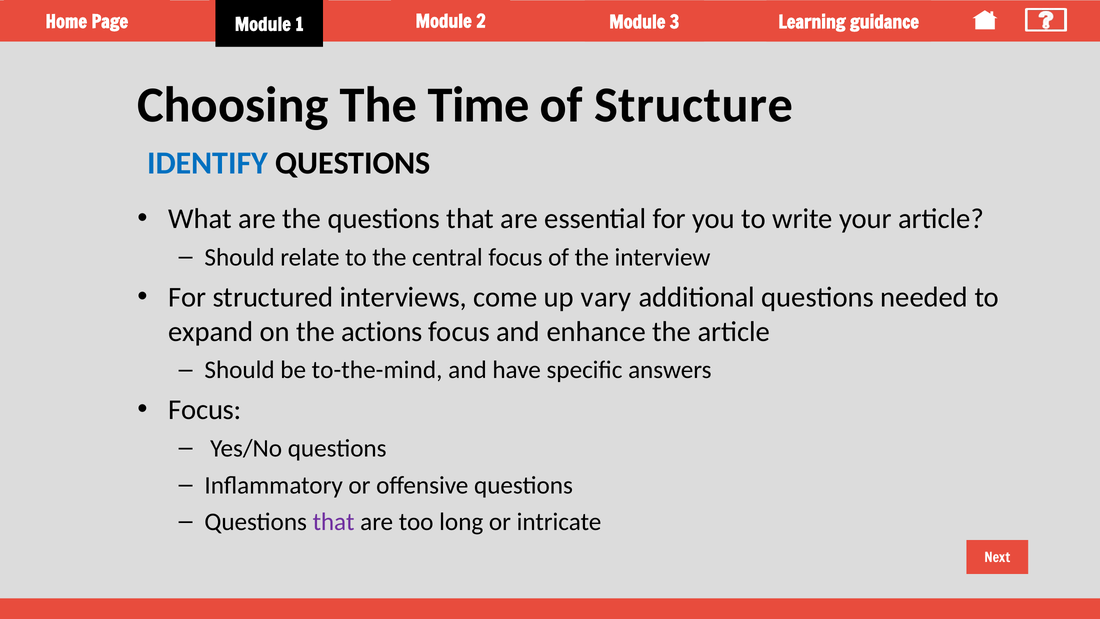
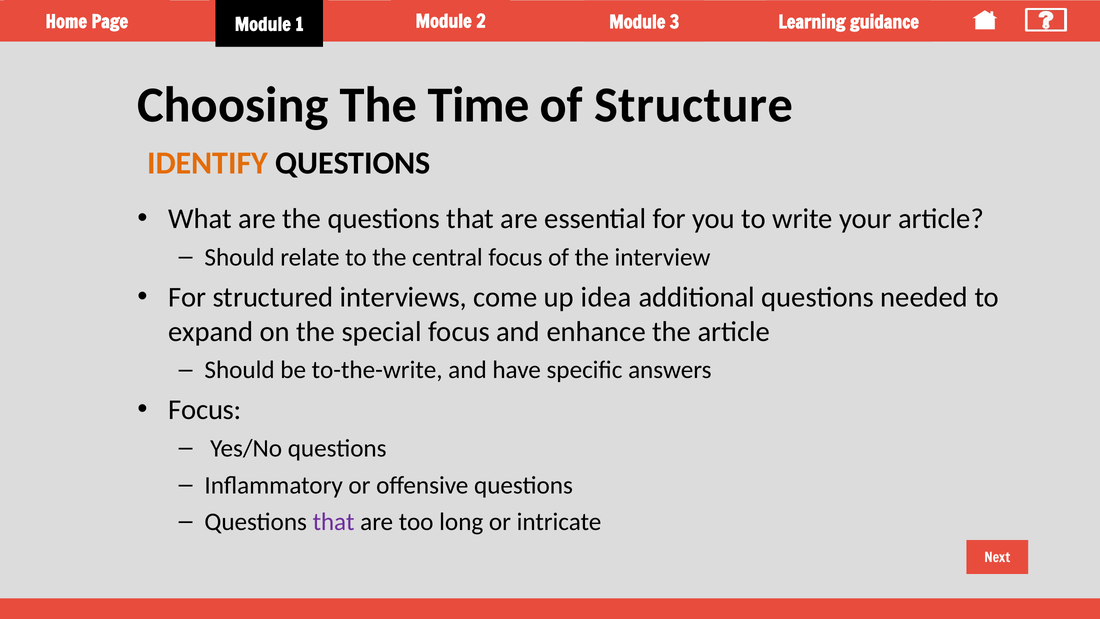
IDENTIFY colour: blue -> orange (208, 163)
vary: vary -> idea (606, 297)
actions: actions -> special (382, 331)
to-the-mind: to-the-mind -> to-the-write (377, 370)
